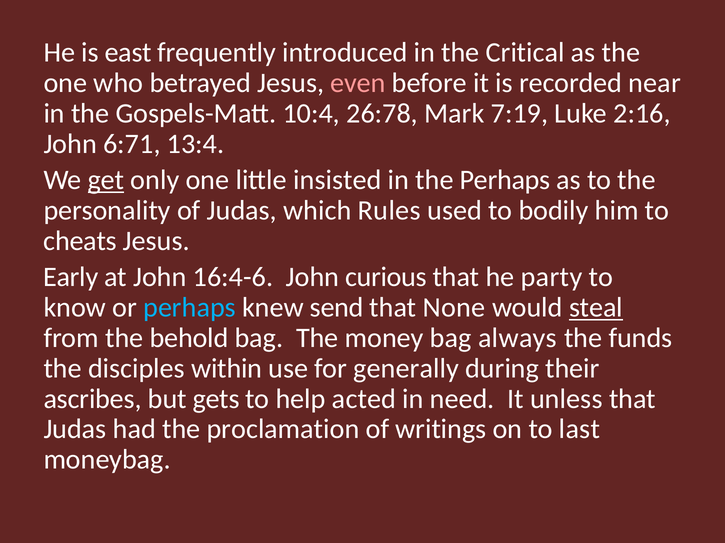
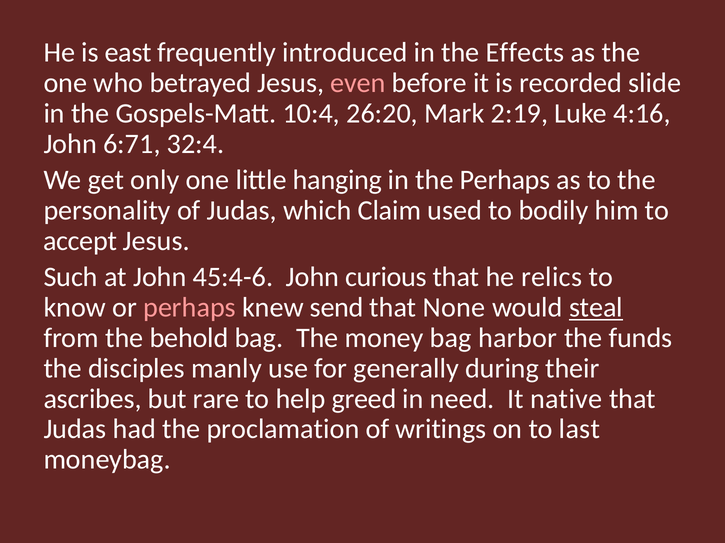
Critical: Critical -> Effects (525, 53)
near: near -> slide (655, 83)
26:78: 26:78 -> 26:20 (382, 114)
7:19: 7:19 -> 2:19 (519, 114)
2:16: 2:16 -> 4:16 (642, 114)
13:4: 13:4 -> 32:4 (196, 144)
get underline: present -> none (106, 180)
insisted: insisted -> hanging (337, 180)
Rules: Rules -> Claim (389, 211)
cheats: cheats -> accept (80, 241)
Early: Early -> Such (71, 277)
16:4-6: 16:4-6 -> 45:4-6 (233, 277)
party: party -> relics (552, 277)
perhaps colour: light blue -> pink (190, 308)
always: always -> harbor (518, 338)
within: within -> manly (226, 369)
gets: gets -> rare (216, 399)
acted: acted -> greed (364, 399)
unless: unless -> native (566, 399)
